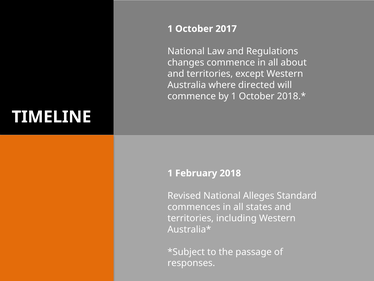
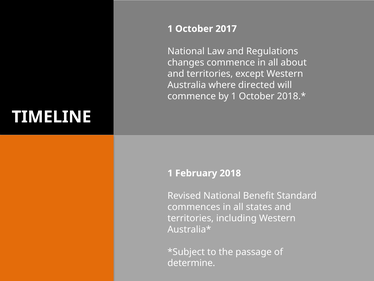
Alleges: Alleges -> Benefit (259, 195)
responses: responses -> determine (191, 263)
